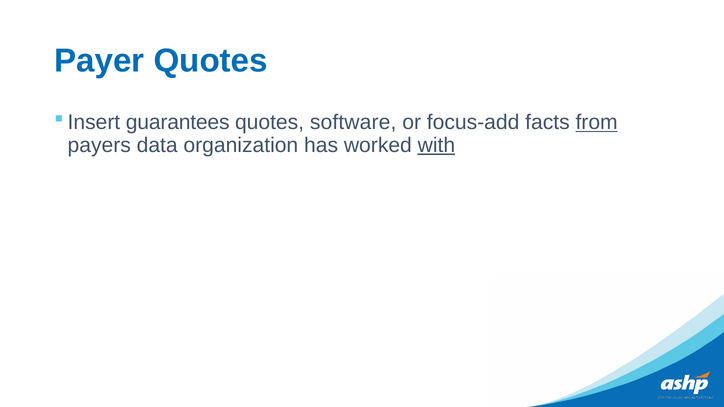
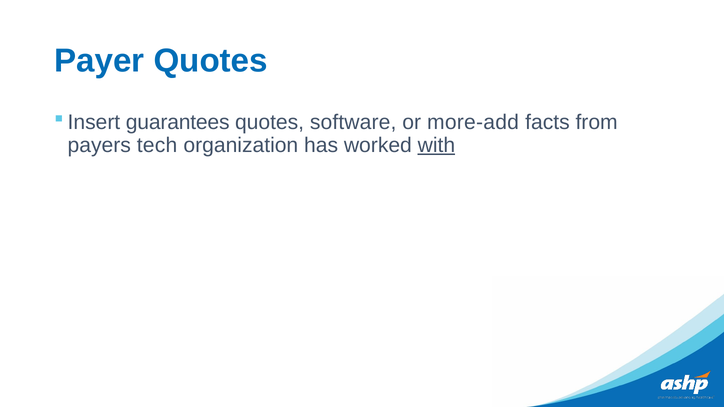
focus-add: focus-add -> more-add (473, 122)
from underline: present -> none (597, 122)
data: data -> tech (157, 145)
